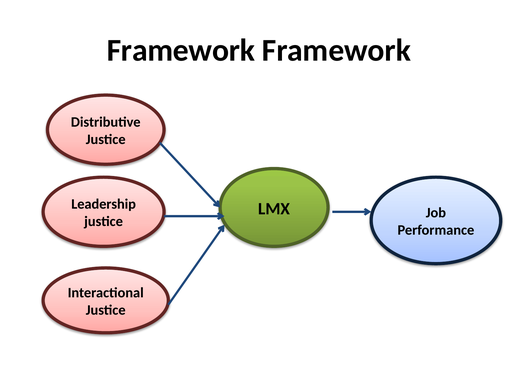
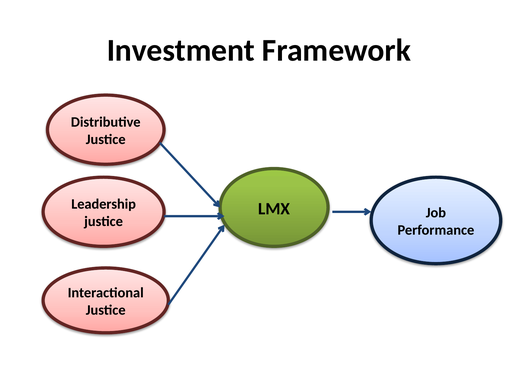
Framework: Framework -> Investment (181, 50)
